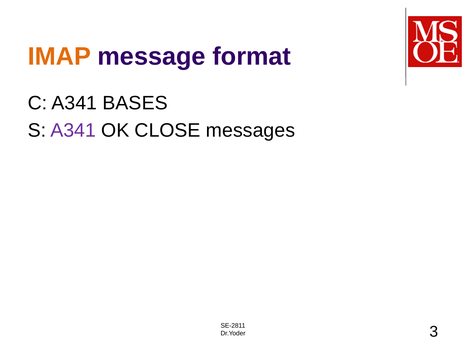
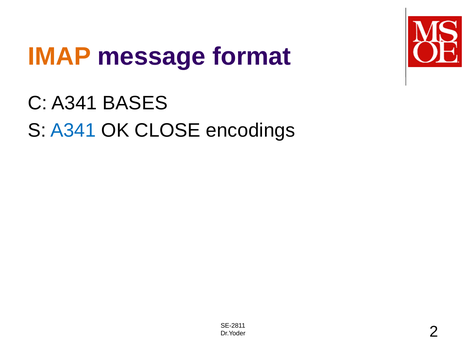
A341 colour: purple -> blue (73, 130)
messages: messages -> encodings (251, 130)
3: 3 -> 2 (434, 331)
